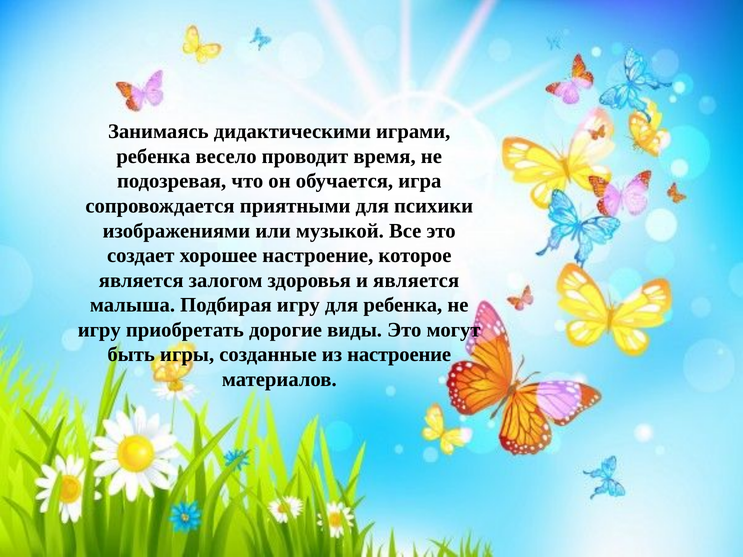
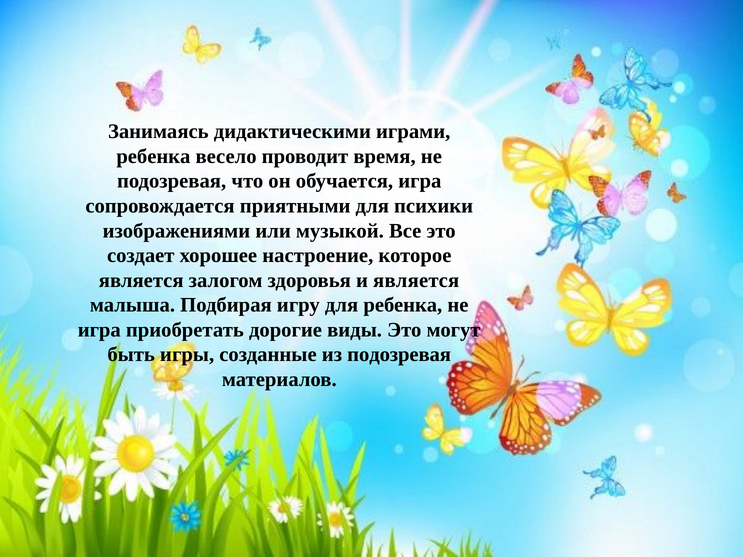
игру: игру -> игра (99, 330)
из настроение: настроение -> подозревая (399, 355)
